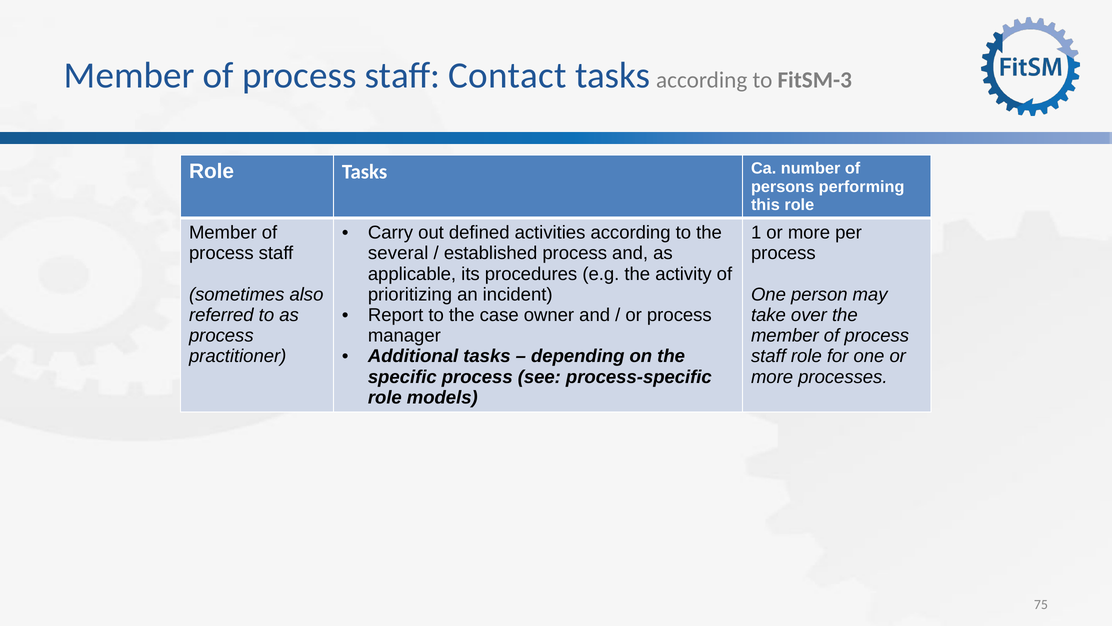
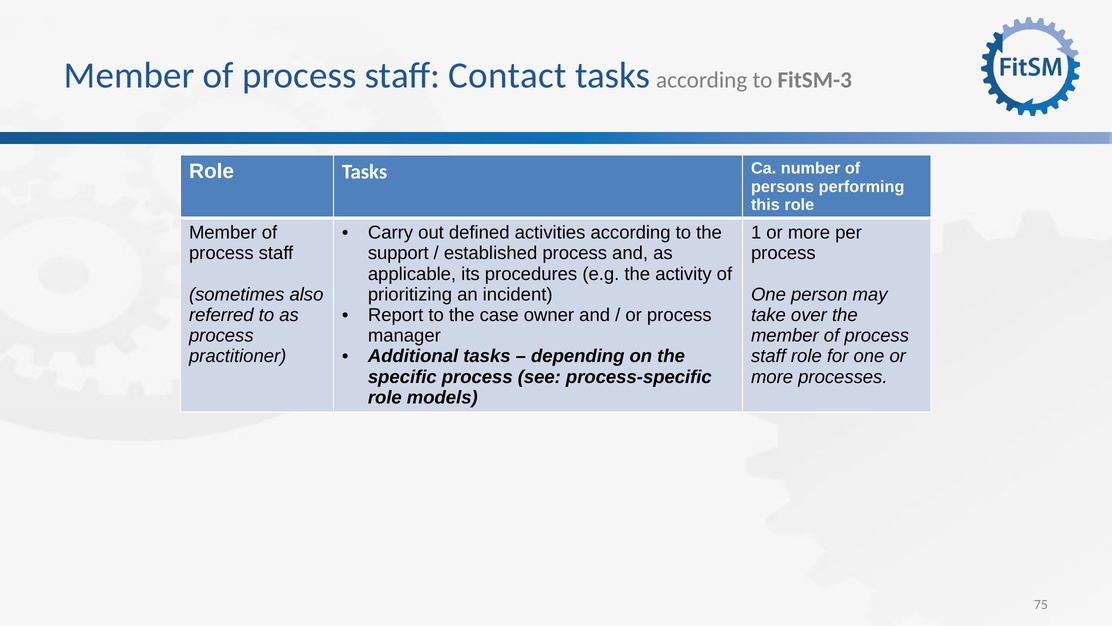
several: several -> support (398, 253)
